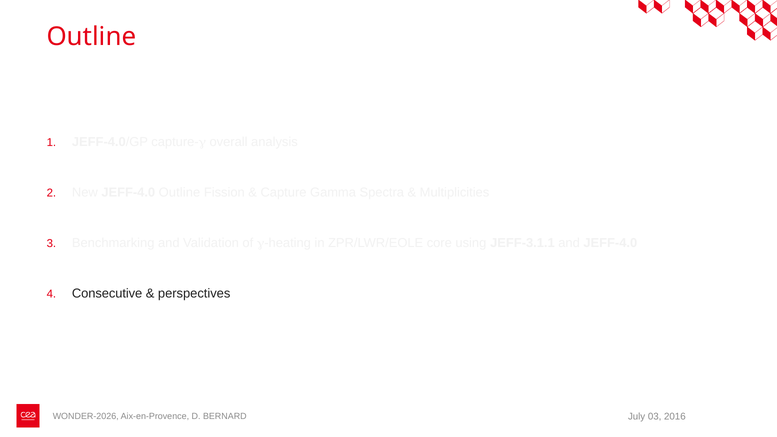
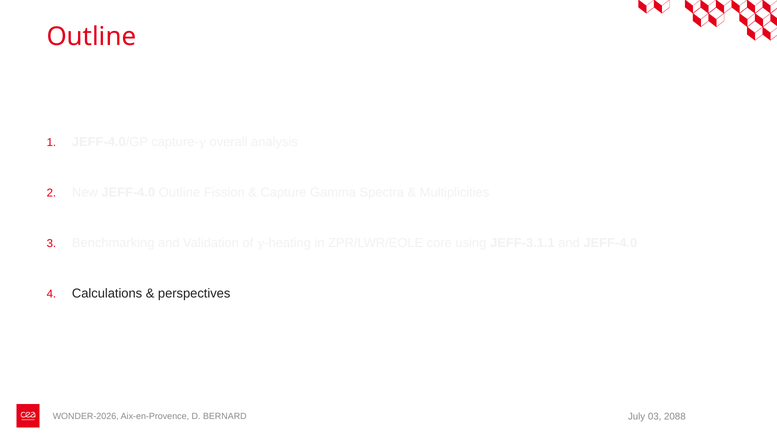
Consecutive: Consecutive -> Calculations (107, 294)
2016: 2016 -> 2088 (675, 417)
